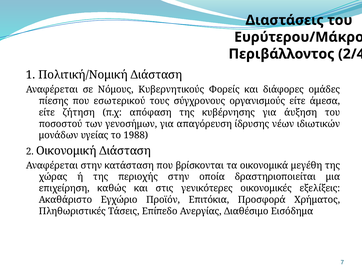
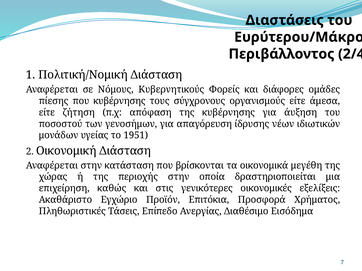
που εσωτερικού: εσωτερικού -> κυβέρνησης (119, 101)
1988: 1988 -> 1951 (136, 136)
